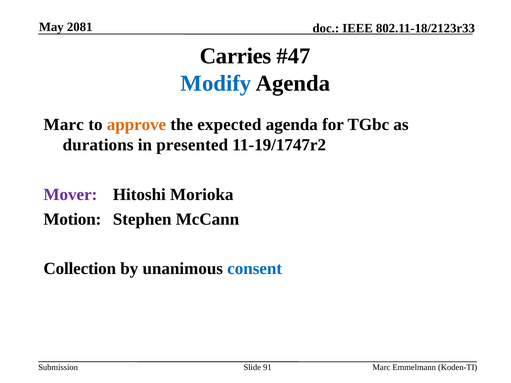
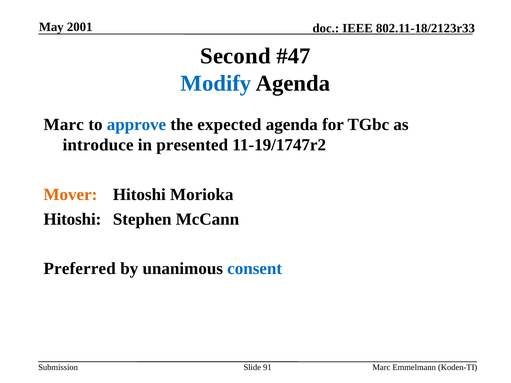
2081: 2081 -> 2001 (80, 27)
Carries: Carries -> Second (235, 56)
approve colour: orange -> blue (136, 125)
durations: durations -> introduce (98, 145)
Mover colour: purple -> orange (70, 195)
Motion: Motion -> Hitoshi (72, 219)
Collection: Collection -> Preferred (80, 269)
